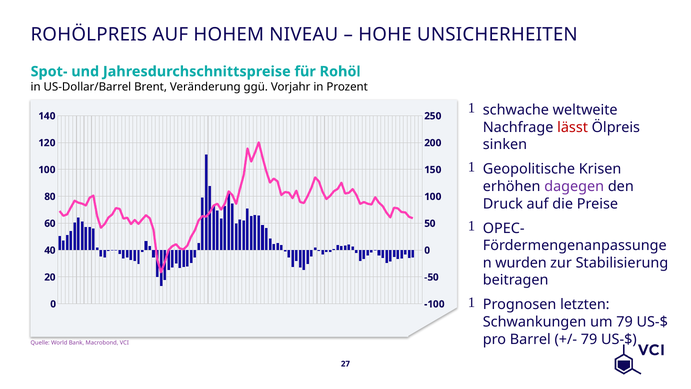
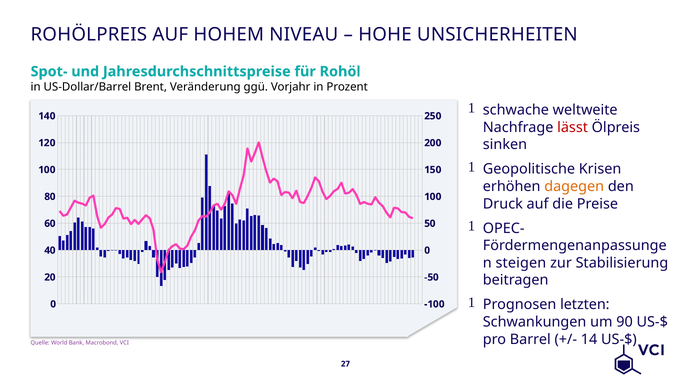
dagegen colour: purple -> orange (574, 186)
wurden: wurden -> steigen (521, 263)
um 79: 79 -> 90 (625, 322)
79: 79 -> 14 (589, 339)
